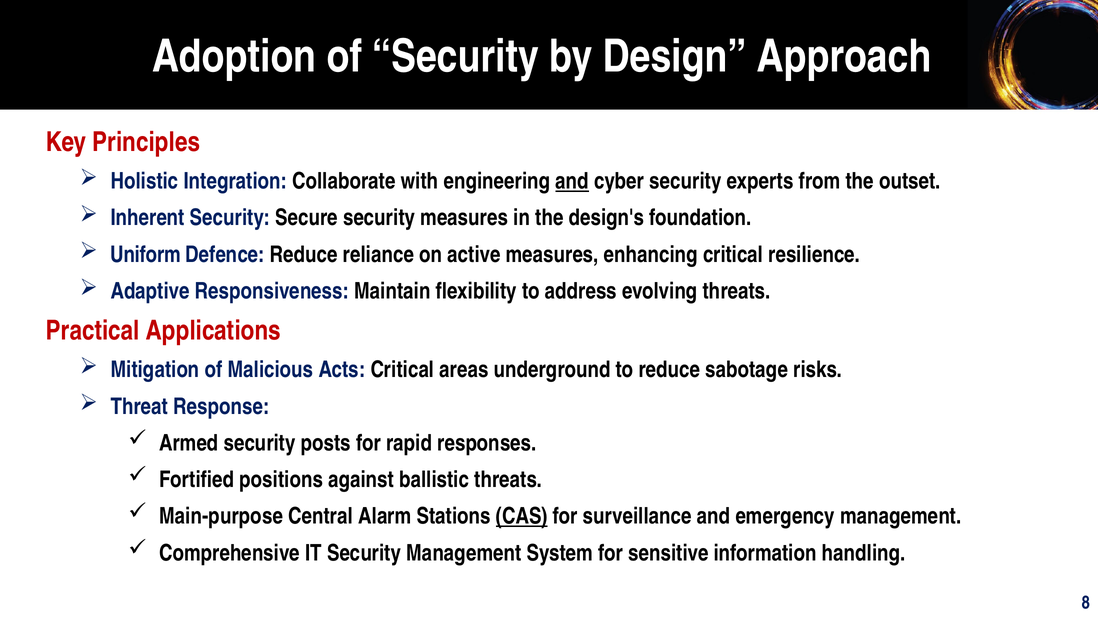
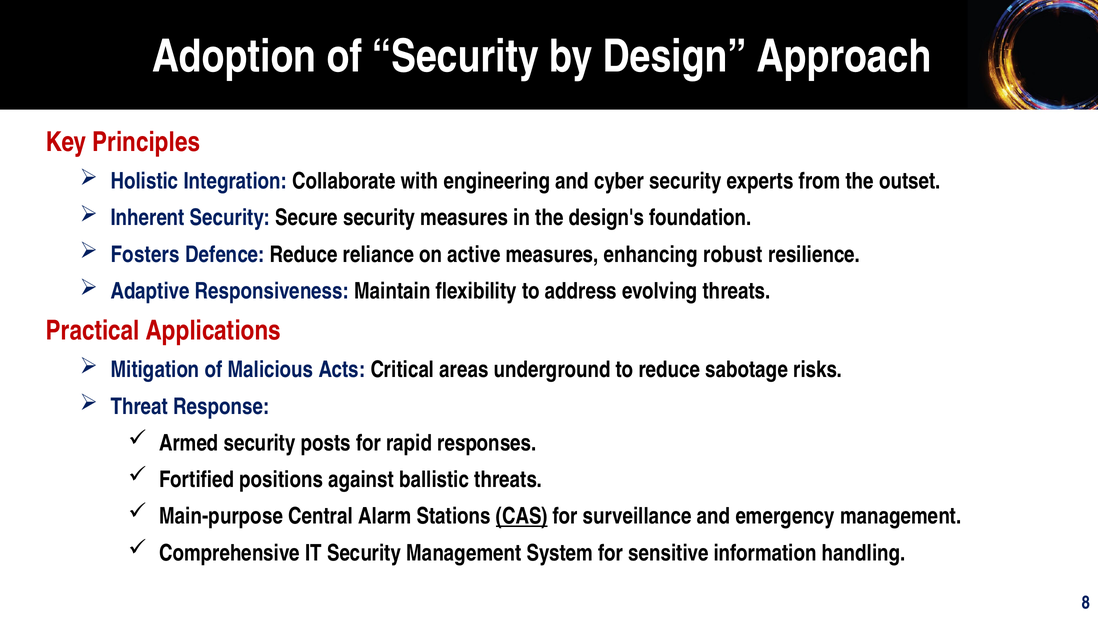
and underline: present -> none (572, 181)
Uniform: Uniform -> Fosters (145, 254)
enhancing critical: critical -> robust (733, 254)
